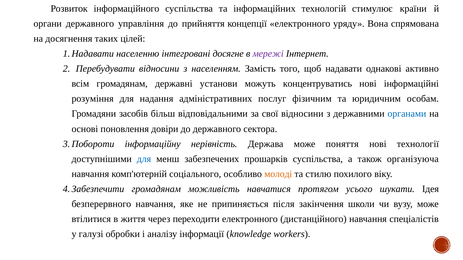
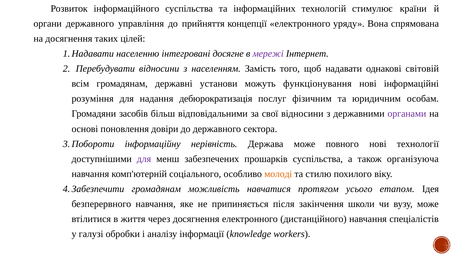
активно: активно -> світовій (422, 69)
концентруватись: концентруватись -> функціонування (317, 84)
адміністративних: адміністративних -> дебюрократизація (216, 99)
органами colour: blue -> purple (407, 114)
поняття: поняття -> повного (342, 144)
для colour: blue -> purple (144, 159)
шукати: шукати -> етапом (397, 189)
через переходити: переходити -> досягнення (196, 219)
